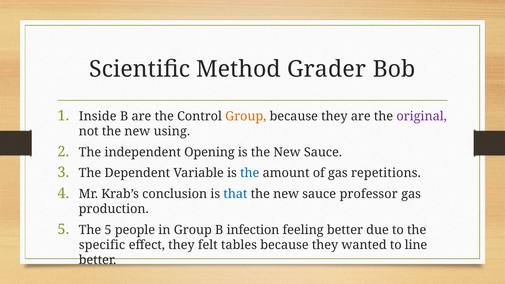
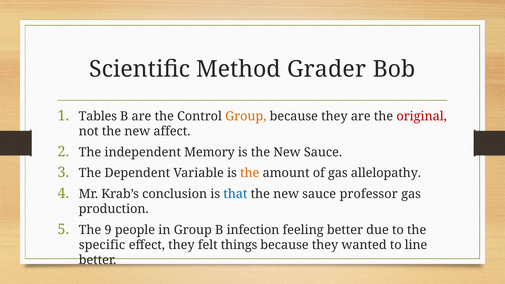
Inside: Inside -> Tables (98, 116)
original colour: purple -> red (422, 116)
using: using -> affect (172, 131)
Opening: Opening -> Memory (209, 152)
the colour: blue -> orange (250, 173)
repetitions: repetitions -> allelopathy (386, 173)
The 5: 5 -> 9 (108, 230)
tables: tables -> things (239, 245)
